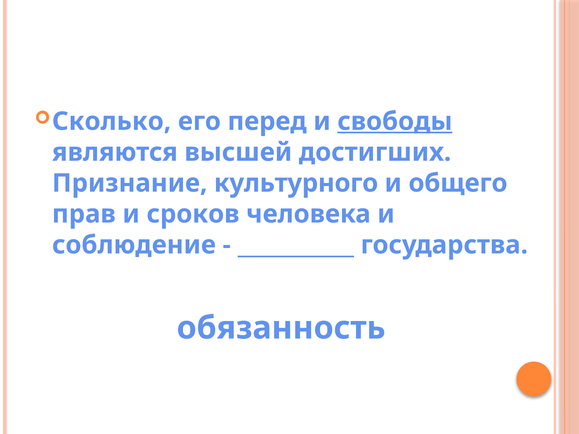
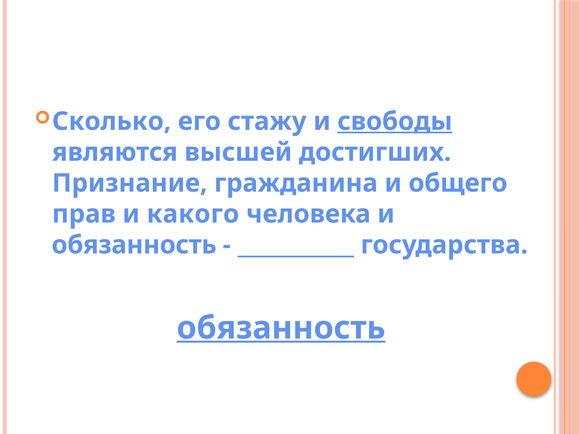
перед: перед -> стажу (267, 121)
культурного: культурного -> гражданина (296, 183)
сроков: сроков -> какого (193, 214)
соблюдение: соблюдение -> обязанность (134, 245)
обязанность underline: none -> present (281, 328)
